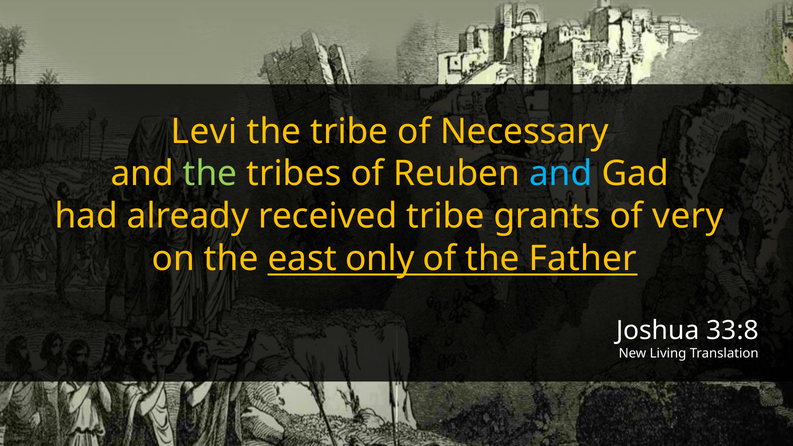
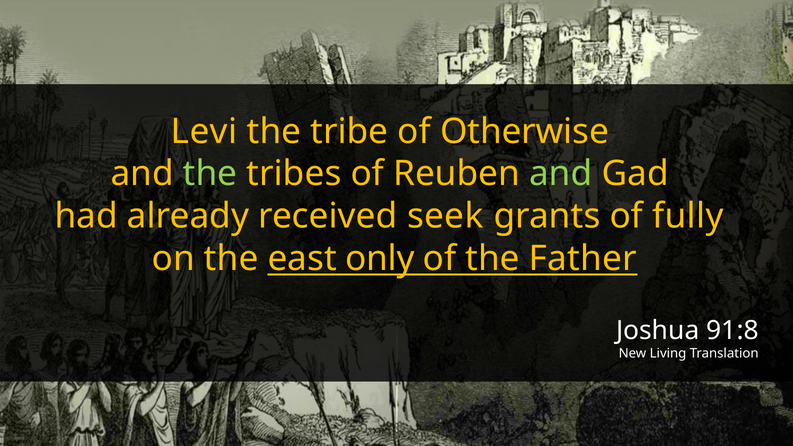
Necessary: Necessary -> Otherwise (524, 132)
and colour: light blue -> light green (561, 174)
received tribe: tribe -> seek (445, 216)
very: very -> fully (688, 216)
33:8: 33:8 -> 91:8 (733, 331)
